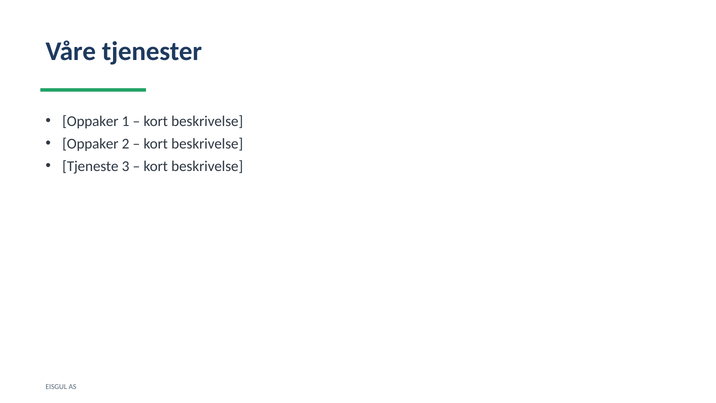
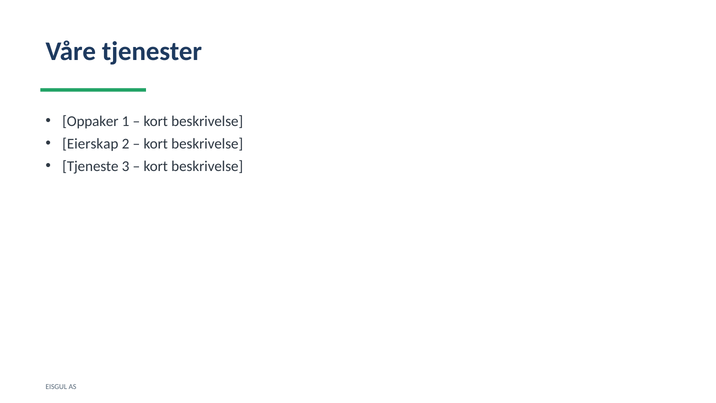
Oppaker: Oppaker -> Eierskap (90, 144)
